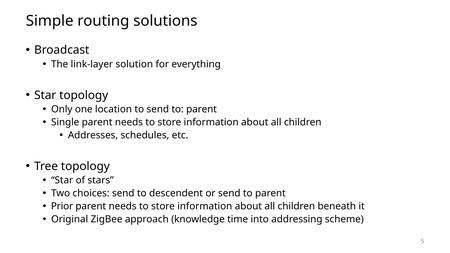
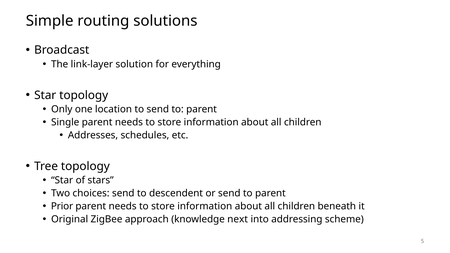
time: time -> next (238, 219)
